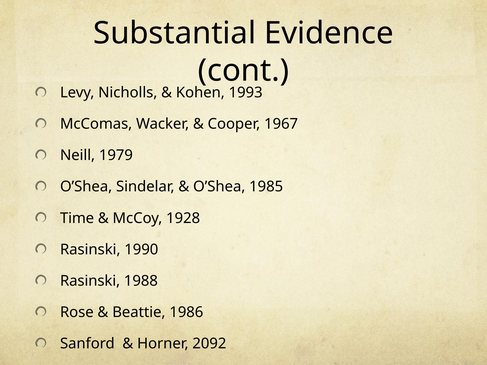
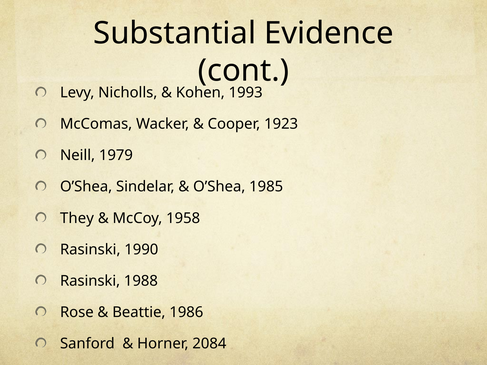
1967: 1967 -> 1923 (281, 124)
Time: Time -> They (77, 218)
1928: 1928 -> 1958 (183, 218)
2092: 2092 -> 2084 (209, 344)
